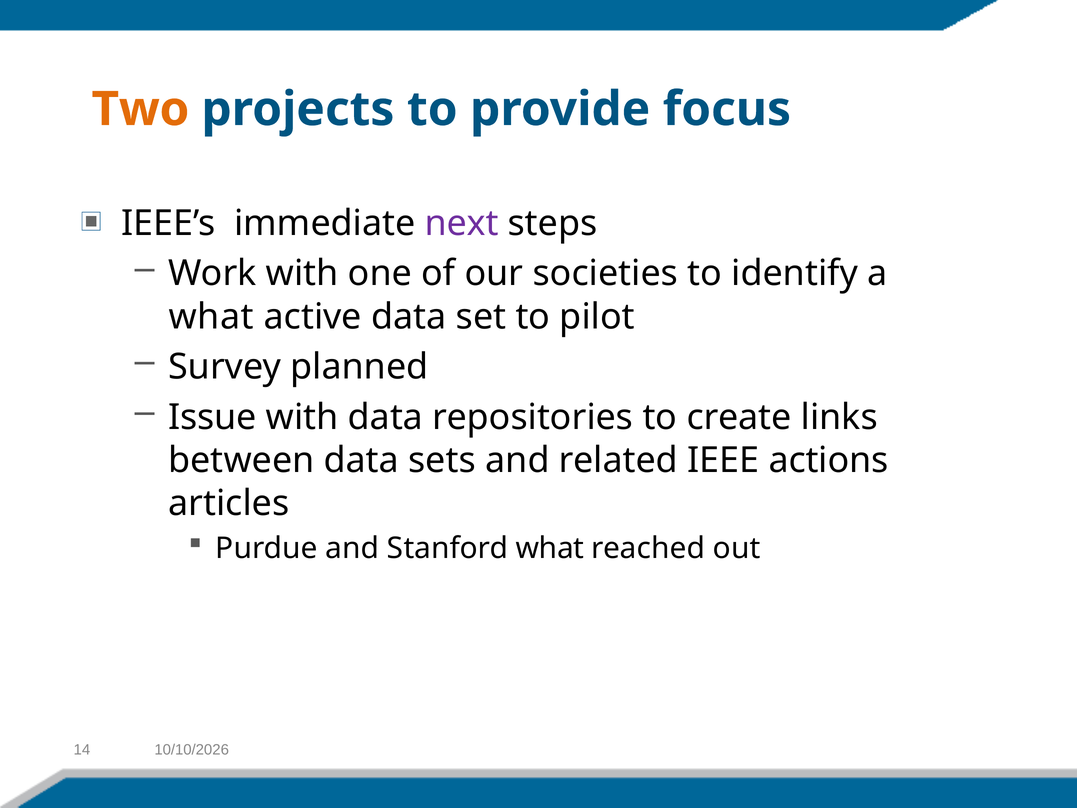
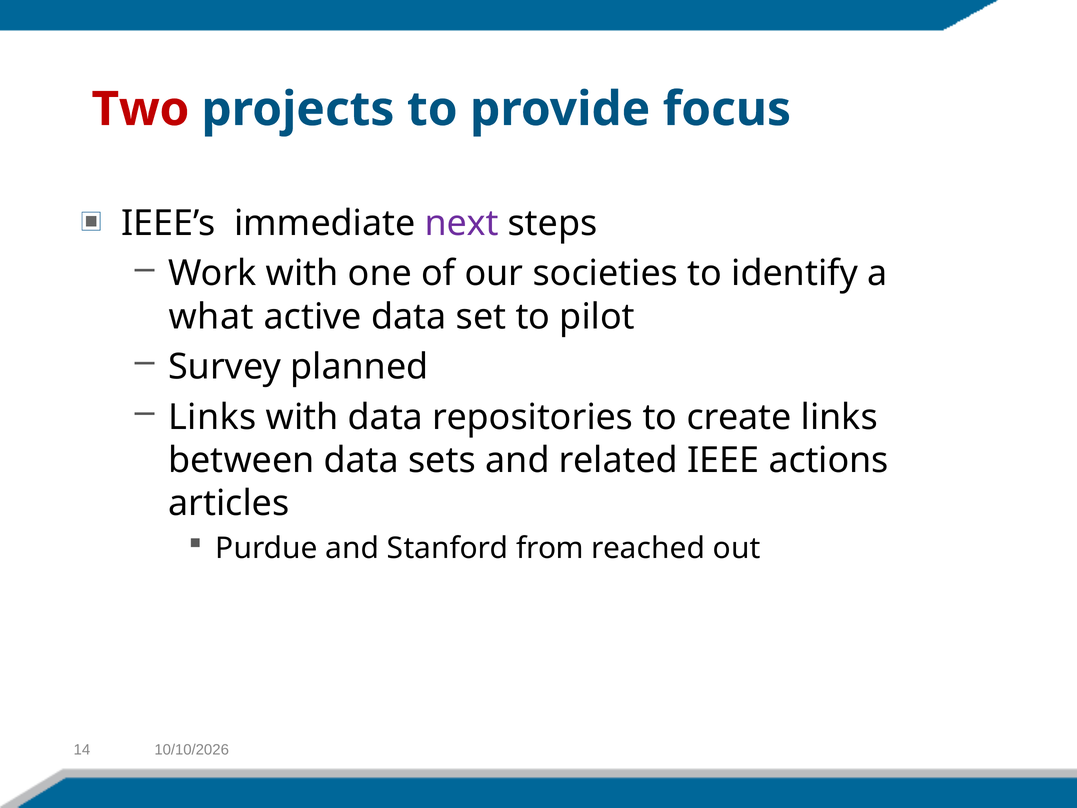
Two colour: orange -> red (140, 109)
Issue: Issue -> Links (212, 417)
Stanford what: what -> from (550, 548)
